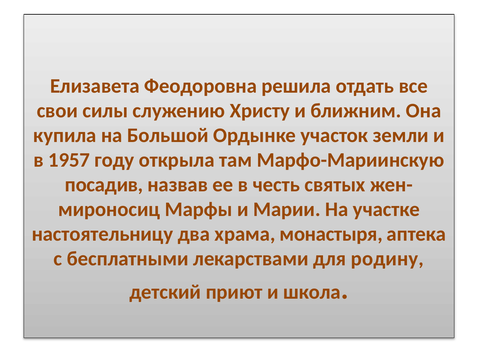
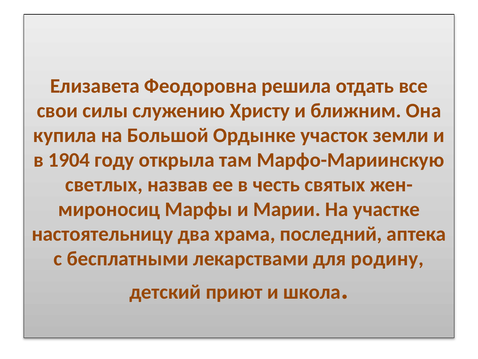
1957: 1957 -> 1904 (69, 160)
посадив: посадив -> светлых (104, 184)
монастыря: монастыря -> последний (331, 234)
